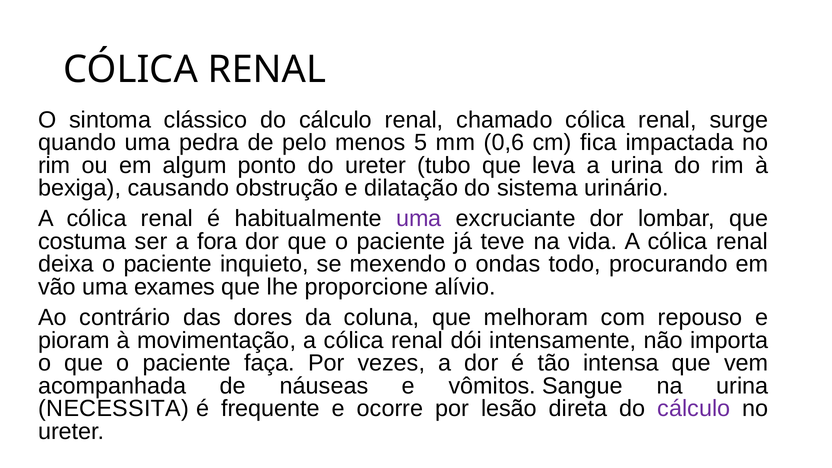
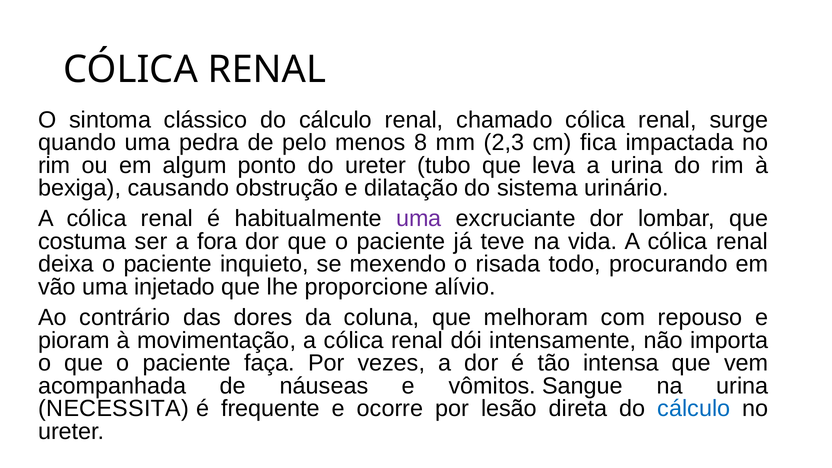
5: 5 -> 8 (421, 143)
0,6: 0,6 -> 2,3 (504, 143)
ondas: ondas -> risada (508, 264)
exames: exames -> injetado (175, 287)
cálculo colour: purple -> blue (694, 409)
